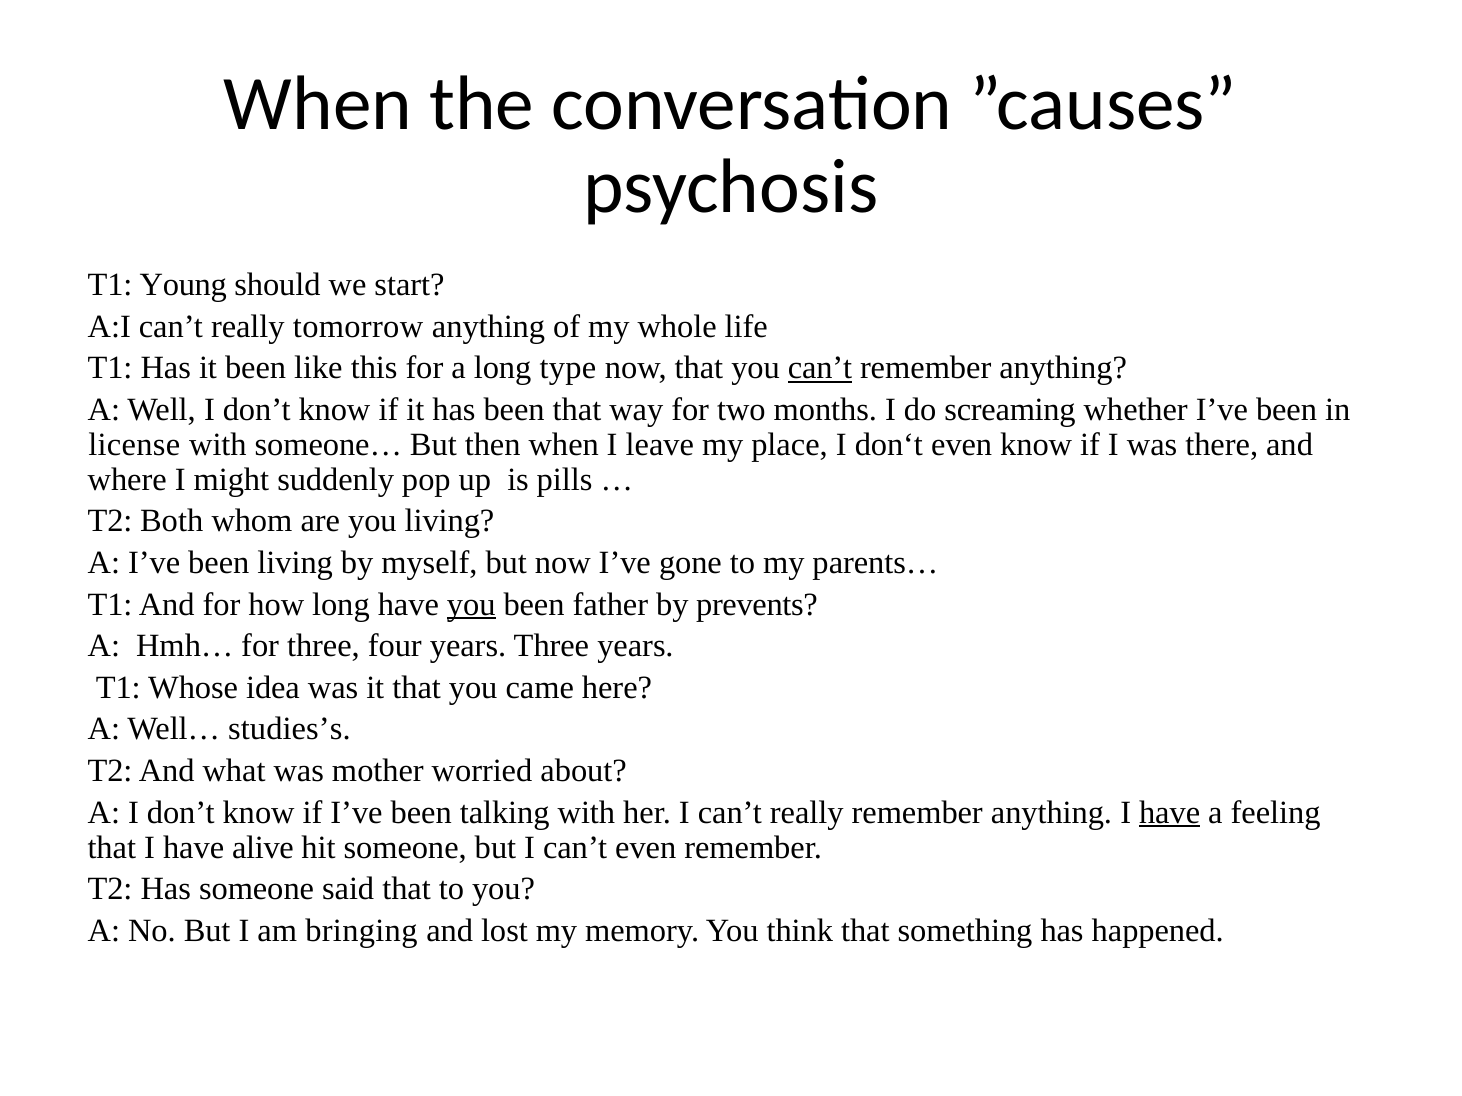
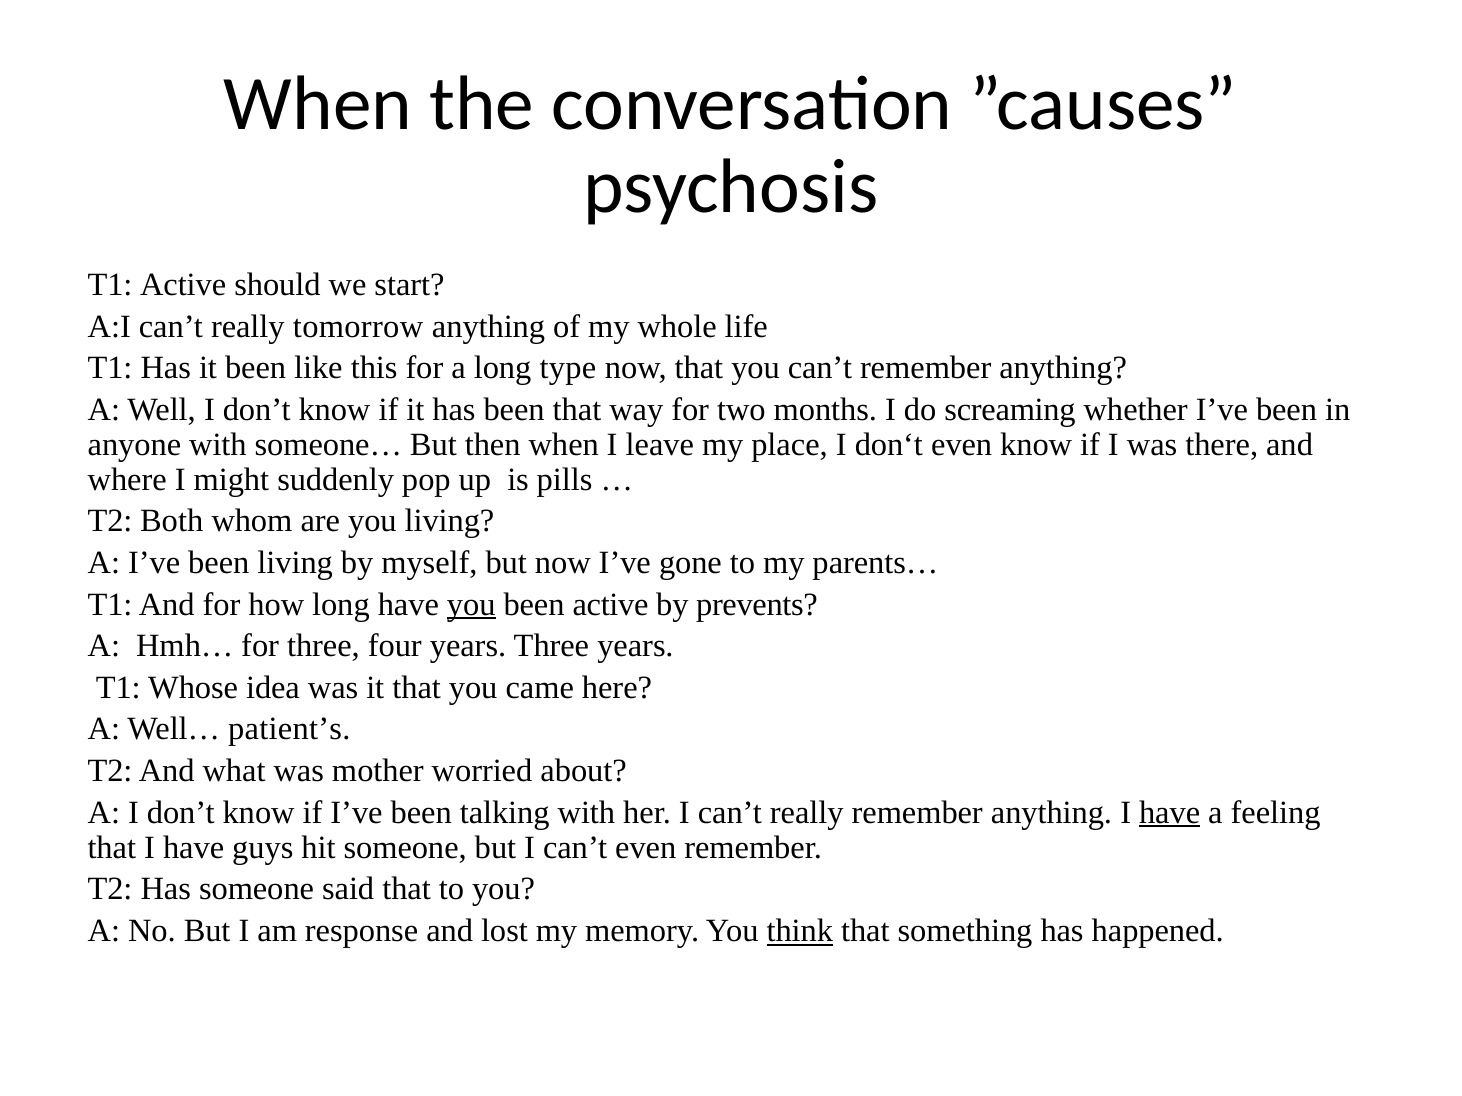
T1 Young: Young -> Active (183, 285)
can’t underline: present -> none (820, 368)
license: license -> anyone (134, 445)
been father: father -> active (611, 605)
studies’s: studies’s -> patient’s (289, 730)
alive: alive -> guys (263, 848)
bringing: bringing -> response (362, 931)
think underline: none -> present (800, 931)
